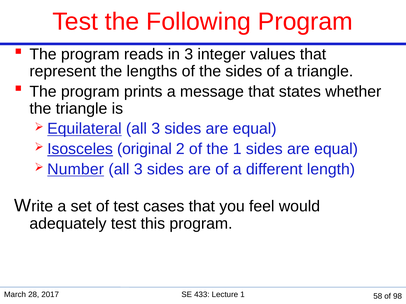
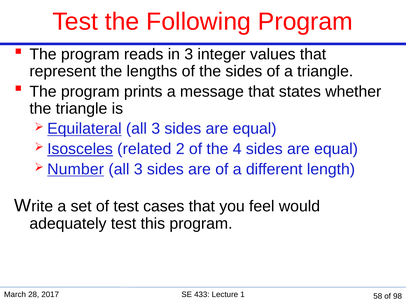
original: original -> related (144, 149)
the 1: 1 -> 4 (237, 149)
